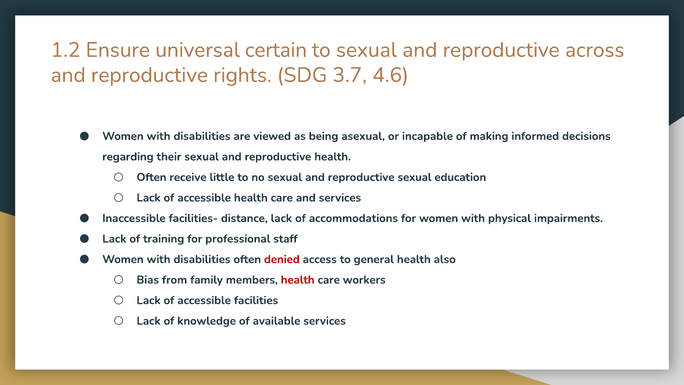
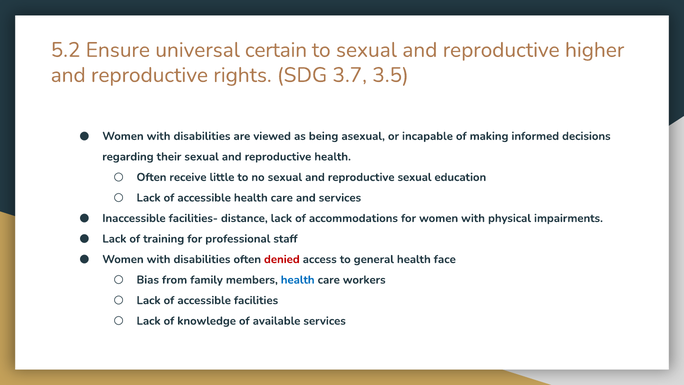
1.2: 1.2 -> 5.2 (66, 50)
across: across -> higher (595, 50)
4.6: 4.6 -> 3.5 (390, 75)
also: also -> face (445, 259)
health colour: red -> blue (298, 280)
